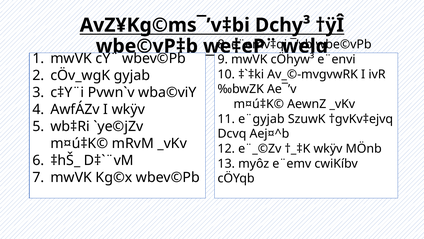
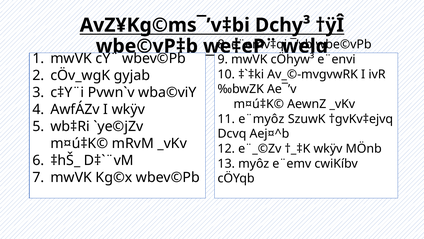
e¨gyjab: e¨gyjab -> e¨myôz (261, 119)
